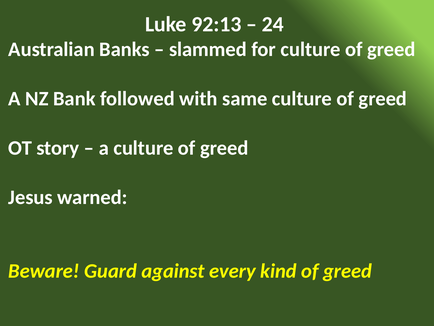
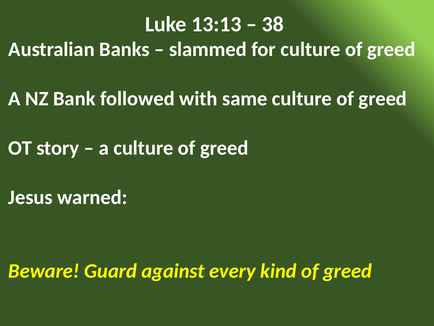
92:13: 92:13 -> 13:13 (216, 24)
24: 24 -> 38 (273, 24)
